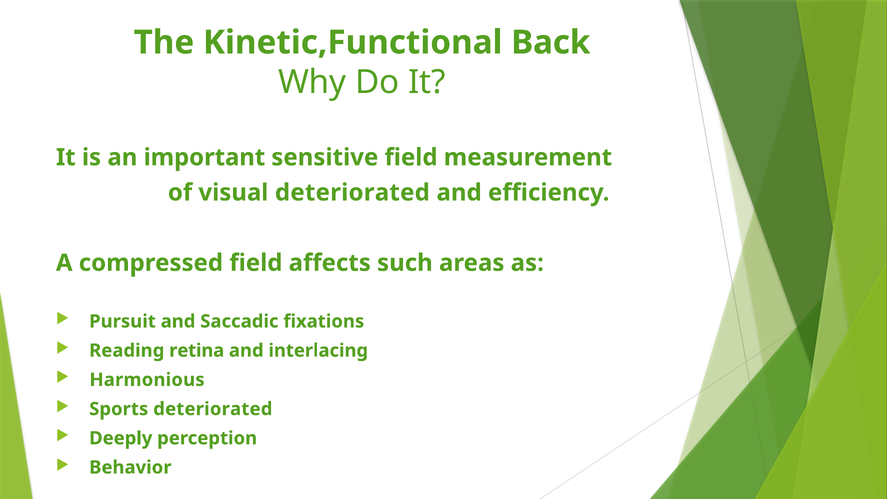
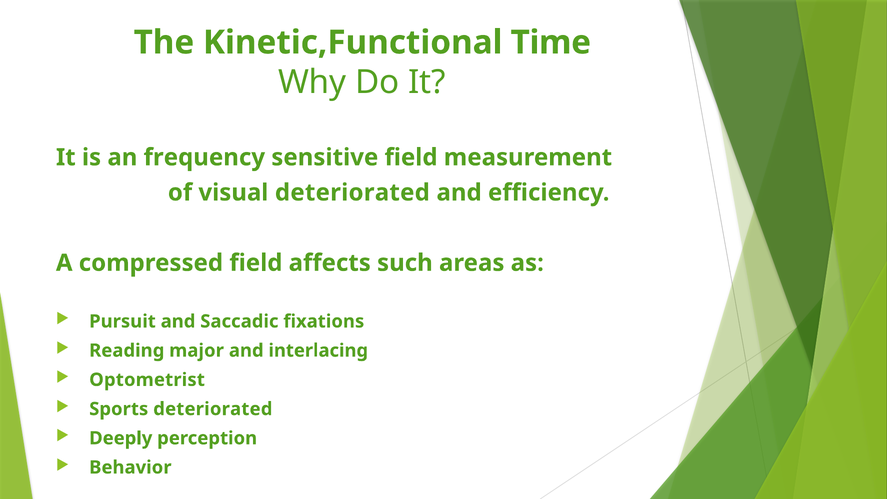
Back: Back -> Time (551, 43)
important: important -> frequency (204, 157)
retina: retina -> major (197, 351)
Harmonious: Harmonious -> Optometrist (147, 380)
